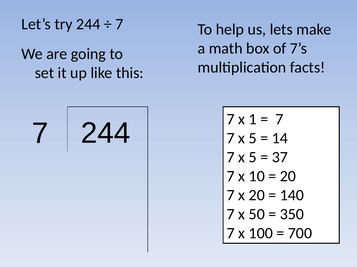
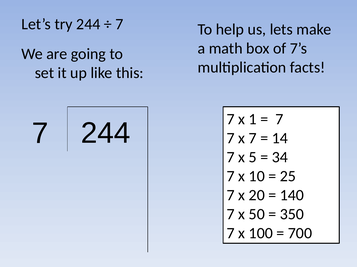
5: 5 -> 7 (253, 139)
37: 37 -> 34 (280, 158)
20: 20 -> 25 (288, 177)
